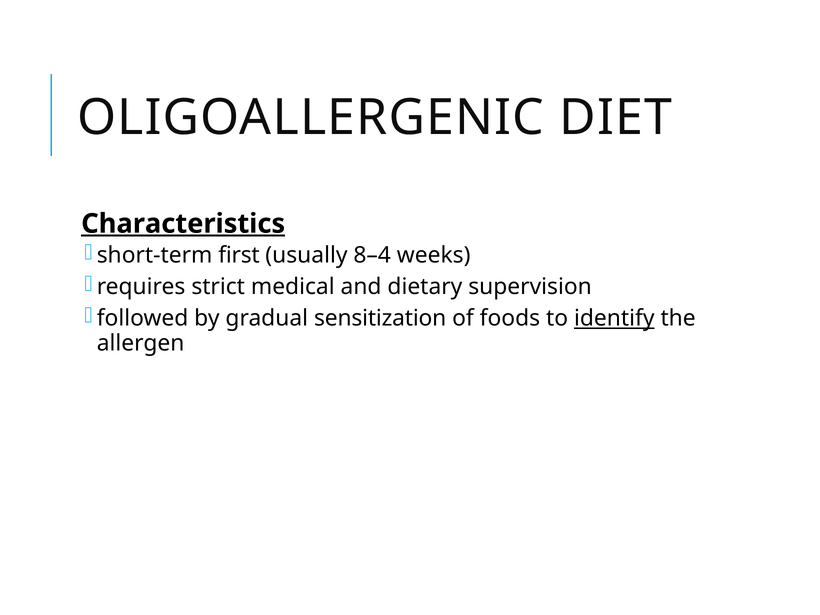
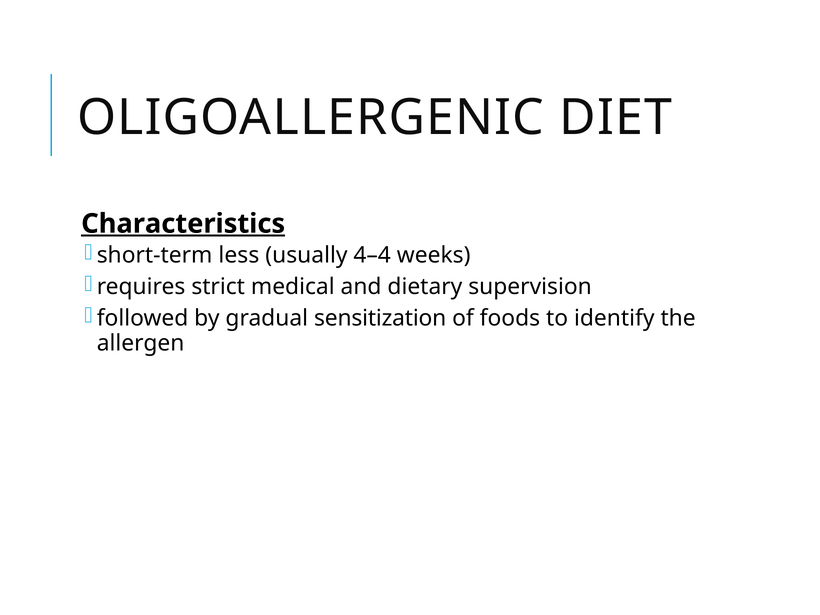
first: first -> less (239, 255)
8–4: 8–4 -> 4–4 (372, 255)
identify underline: present -> none (614, 318)
